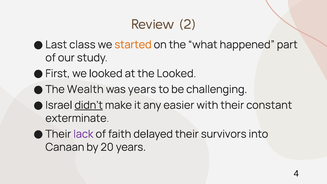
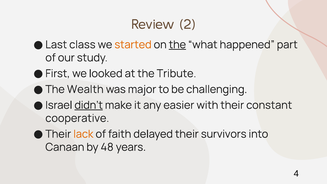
the underline: none -> present (177, 45)
the Looked: Looked -> Tribute (177, 74)
was years: years -> major (142, 89)
exterminate: exterminate -> cooperative (77, 118)
lack colour: purple -> orange (83, 134)
20: 20 -> 48 (107, 147)
